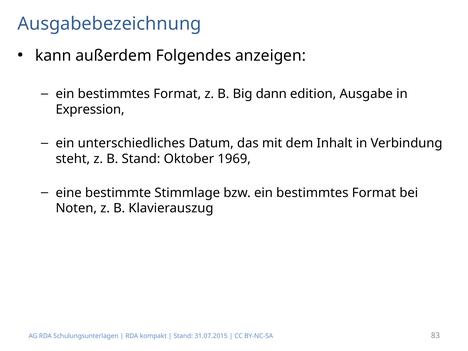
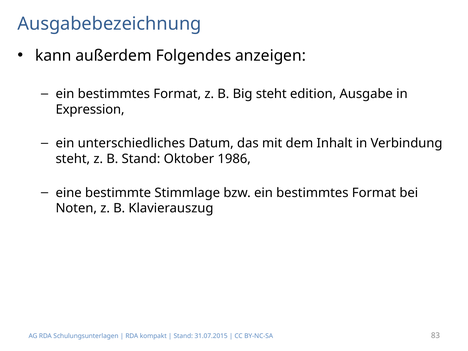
Big dann: dann -> steht (271, 94)
1969: 1969 -> 1986 (234, 159)
